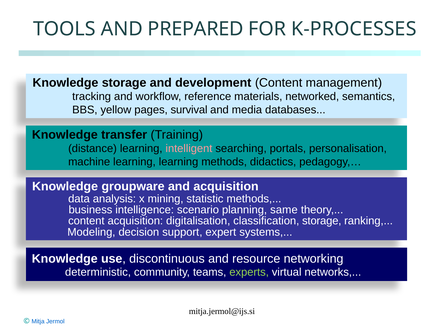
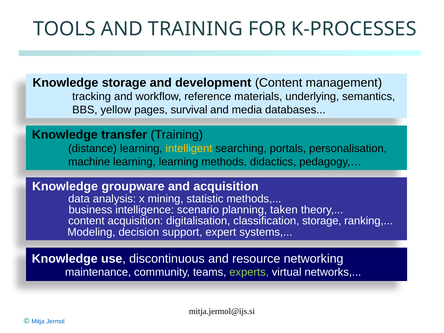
AND PREPARED: PREPARED -> TRAINING (195, 29)
networked: networked -> underlying (312, 97)
intelligent colour: pink -> yellow (189, 148)
same: same -> taken (284, 210)
deterministic: deterministic -> maintenance (98, 272)
